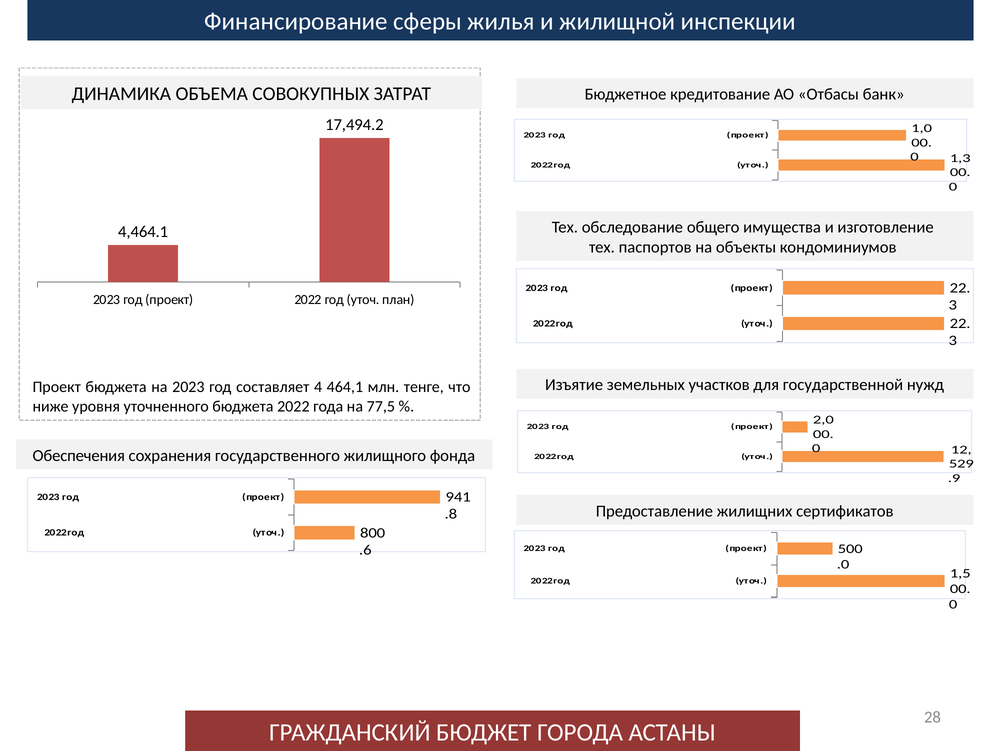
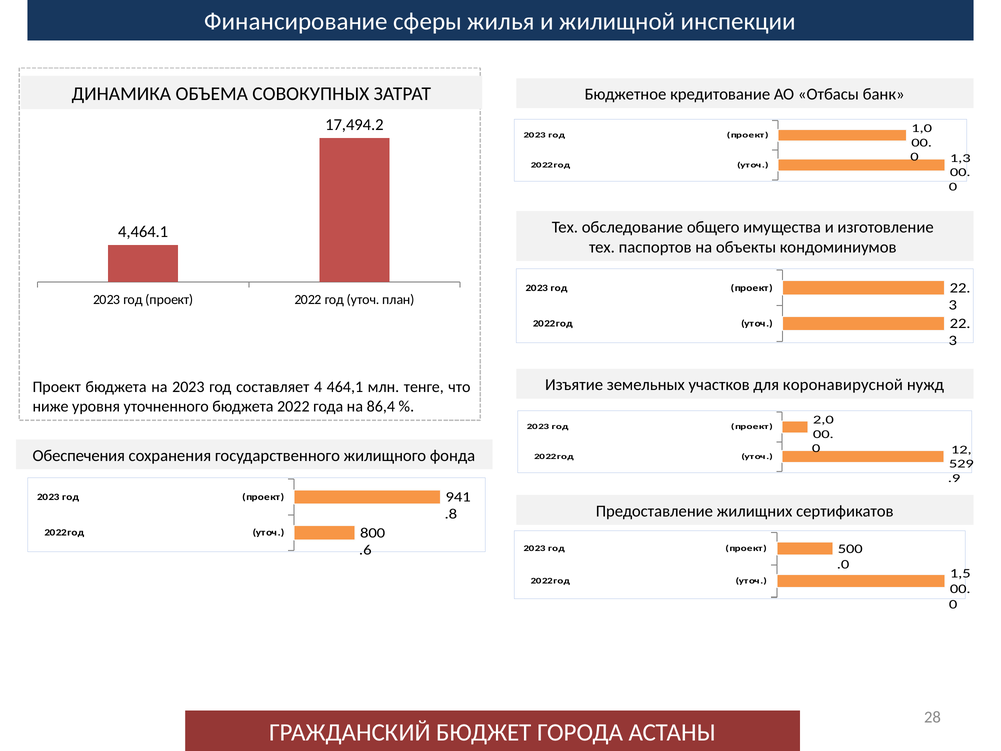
государственной: государственной -> коронавирусной (843, 385)
77,5: 77,5 -> 86,4 (381, 406)
